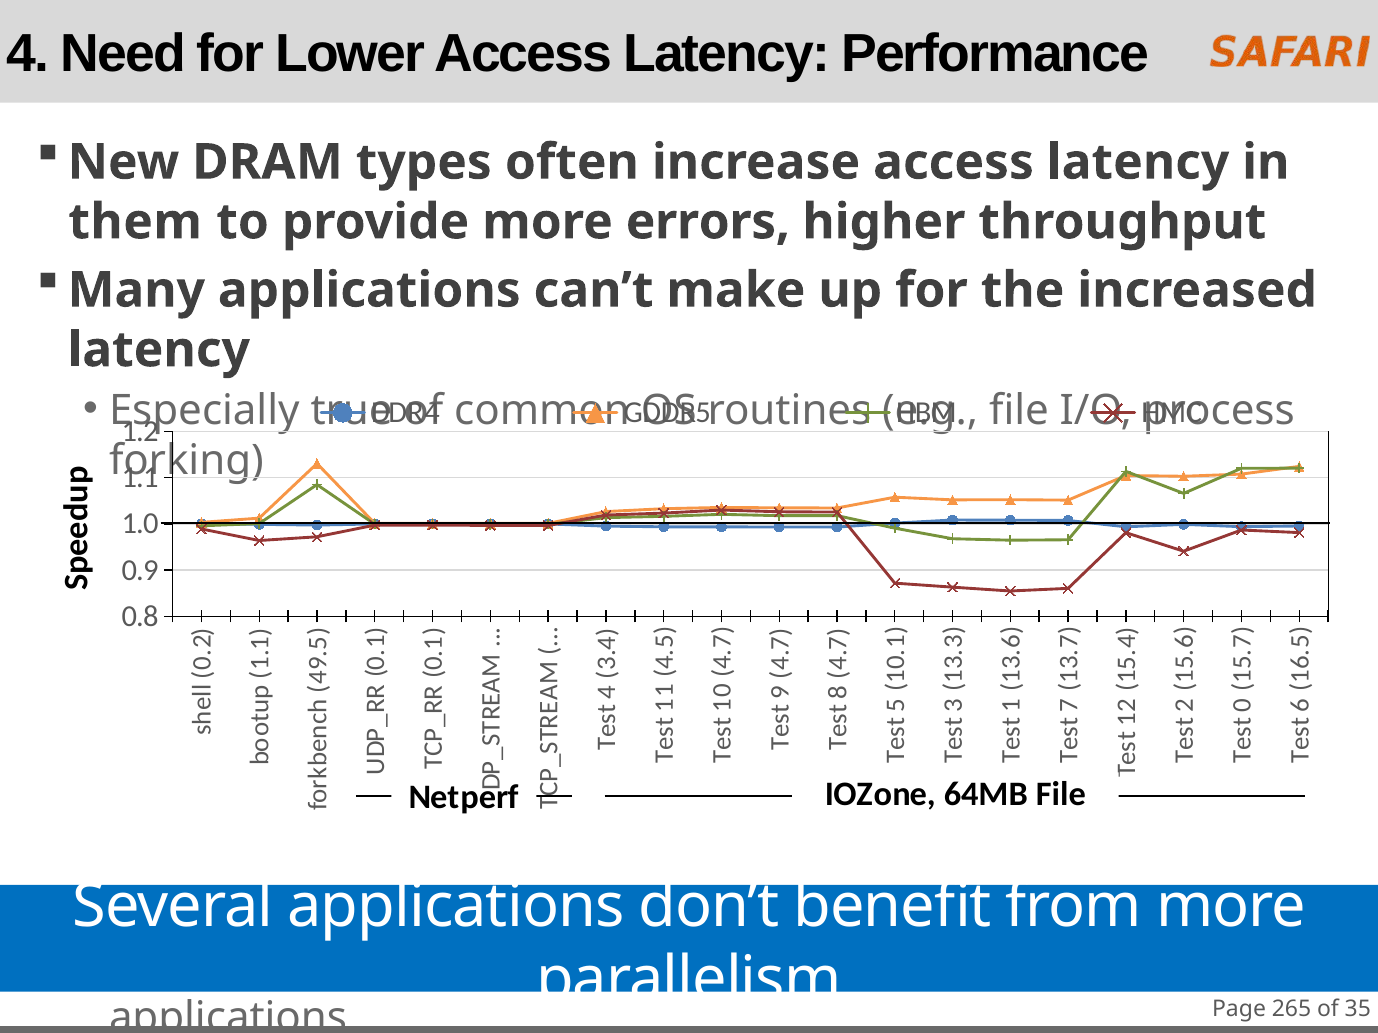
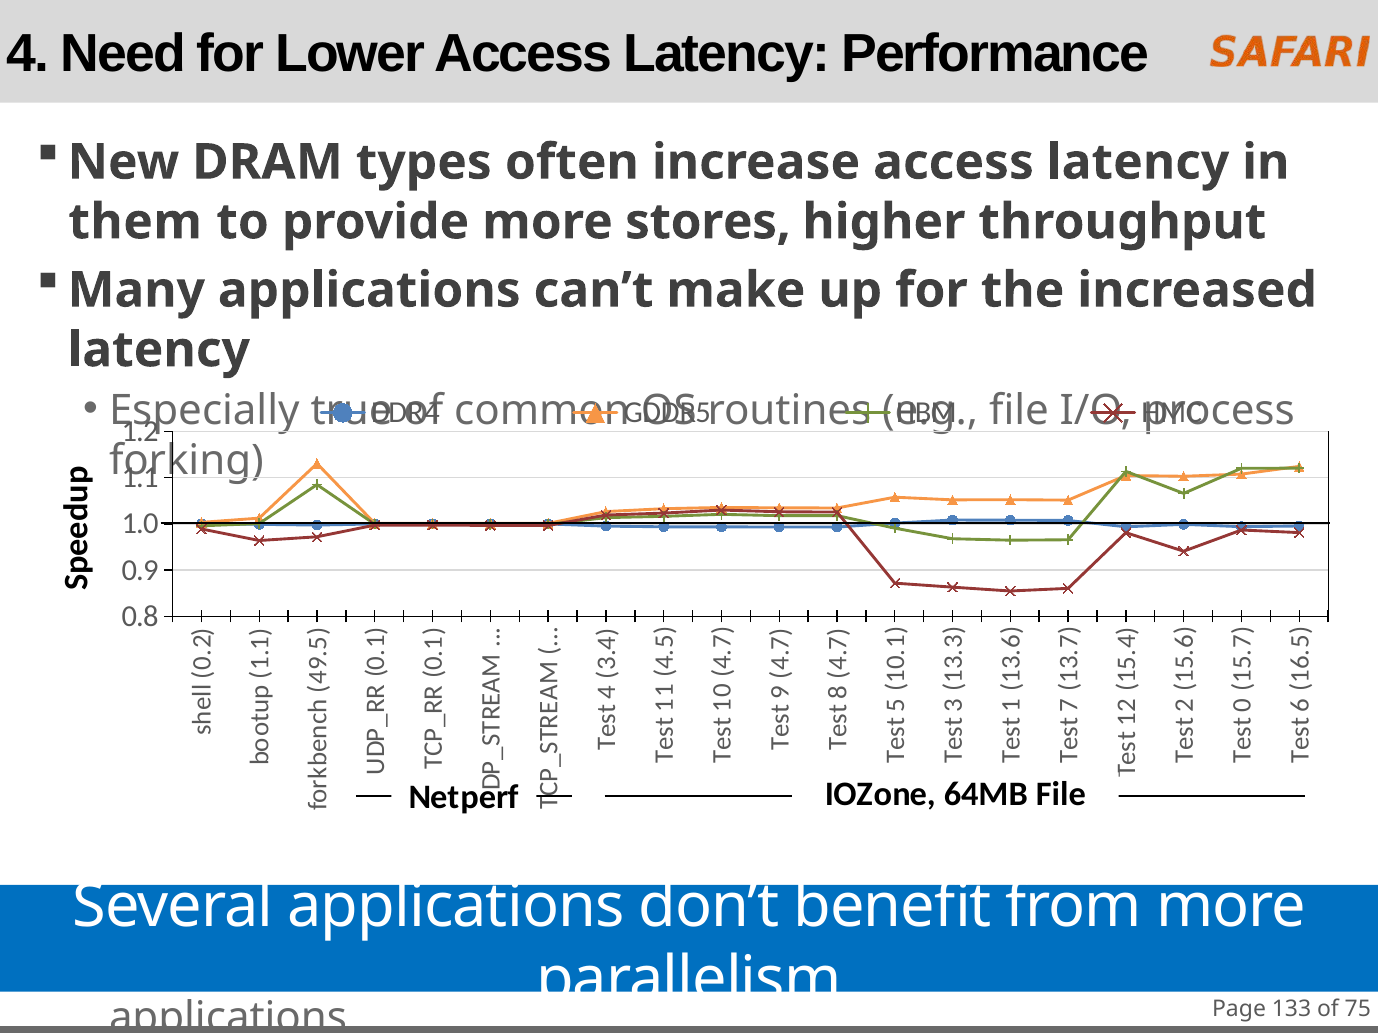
errors: errors -> stores (708, 222)
265: 265 -> 133 (1292, 1009)
35: 35 -> 75 (1358, 1009)
